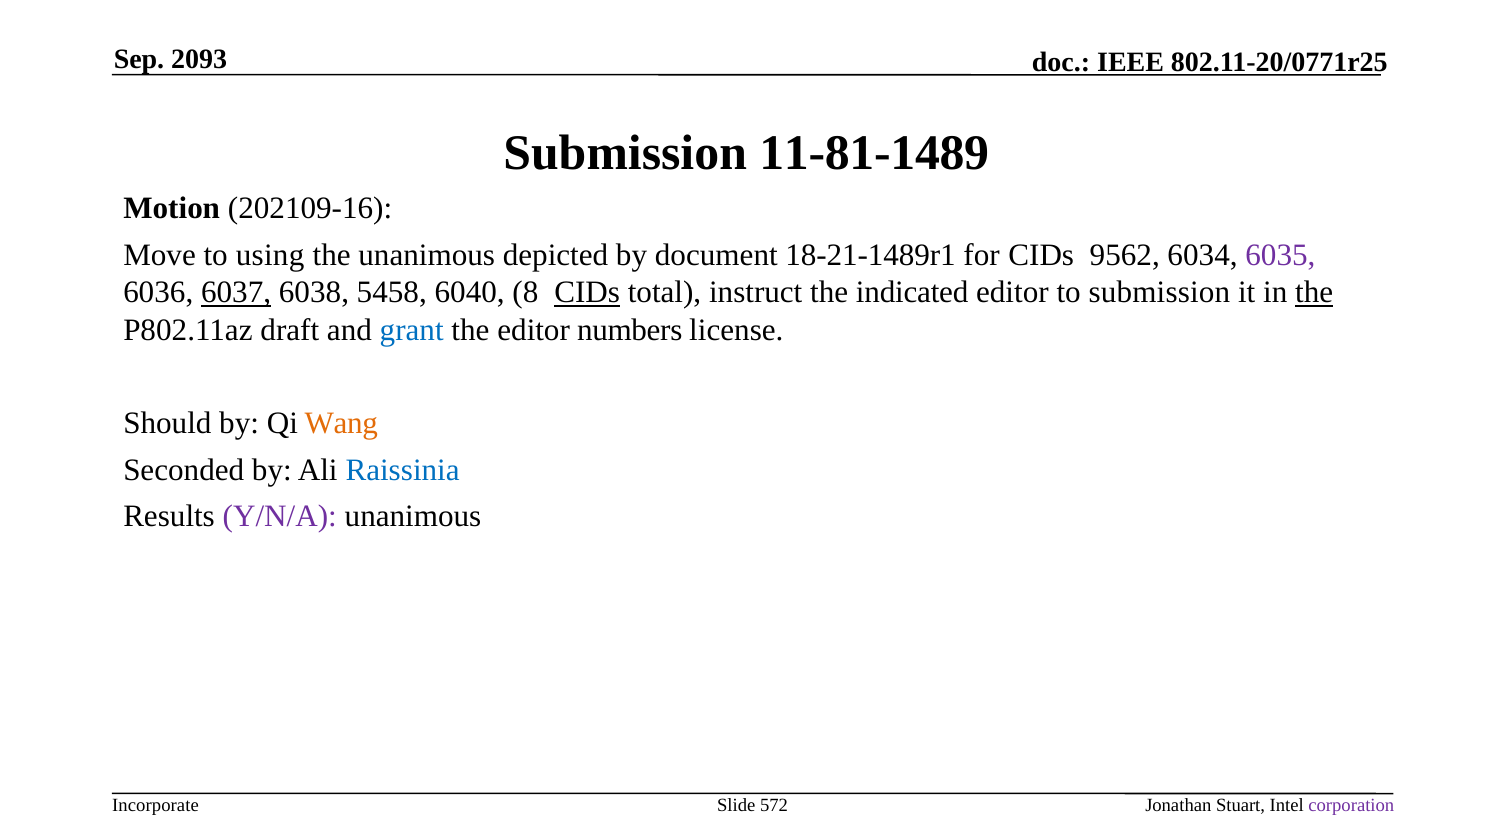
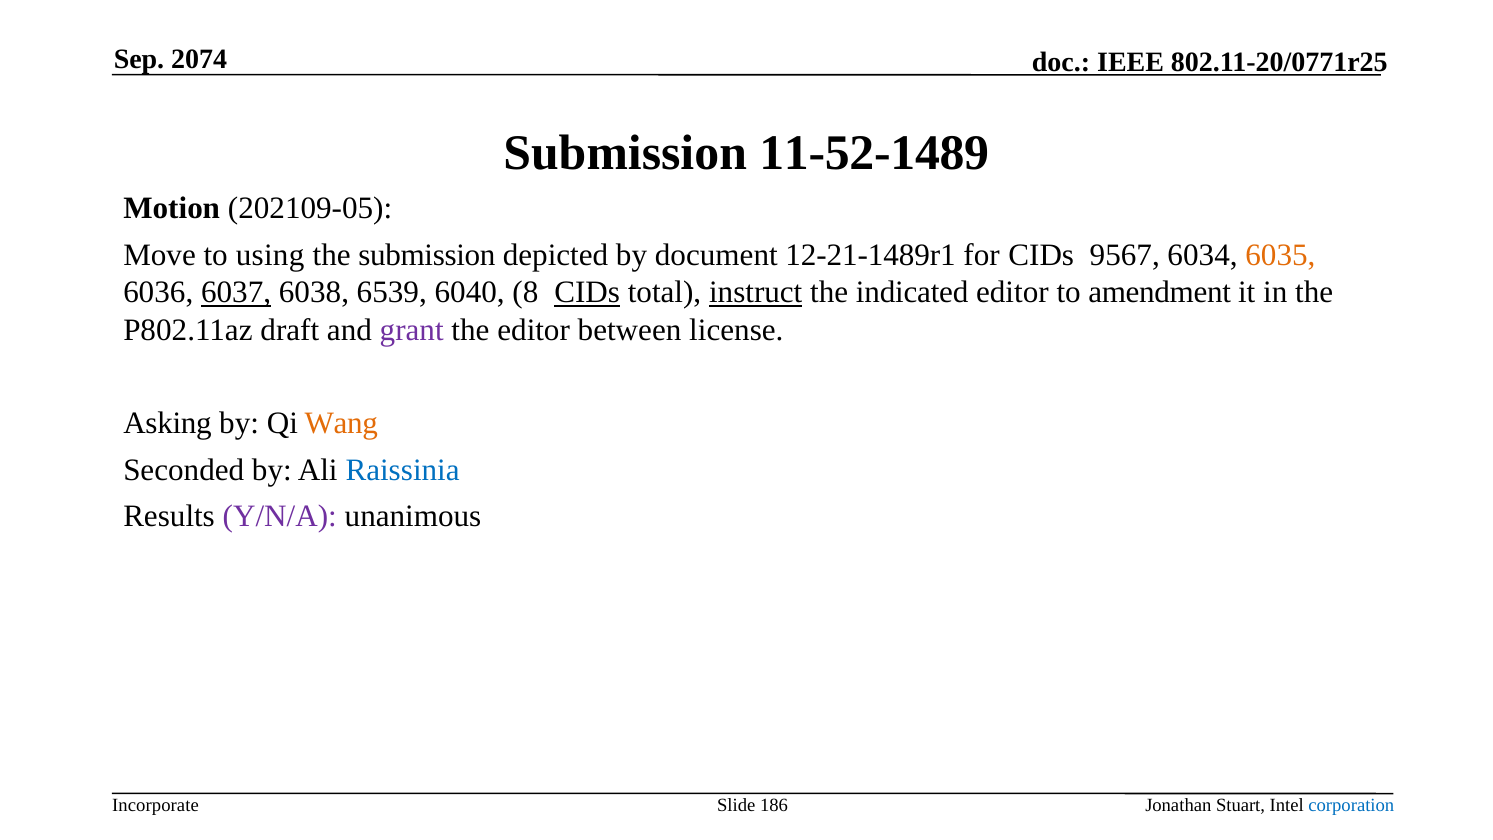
2093: 2093 -> 2074 (199, 59)
11-81-1489: 11-81-1489 -> 11-52-1489 (874, 153)
202109-16: 202109-16 -> 202109-05 (310, 208)
the unanimous: unanimous -> submission (427, 255)
18-21-1489r1: 18-21-1489r1 -> 12-21-1489r1 (871, 255)
9562: 9562 -> 9567 (1125, 255)
6035 colour: purple -> orange (1280, 255)
5458: 5458 -> 6539 (392, 292)
instruct underline: none -> present (756, 292)
to submission: submission -> amendment (1160, 292)
the underline: present -> none (1314, 292)
grant colour: blue -> purple (412, 330)
numbers: numbers -> between (630, 330)
Should: Should -> Asking (167, 423)
572: 572 -> 186 (774, 805)
corporation colour: purple -> blue (1351, 805)
